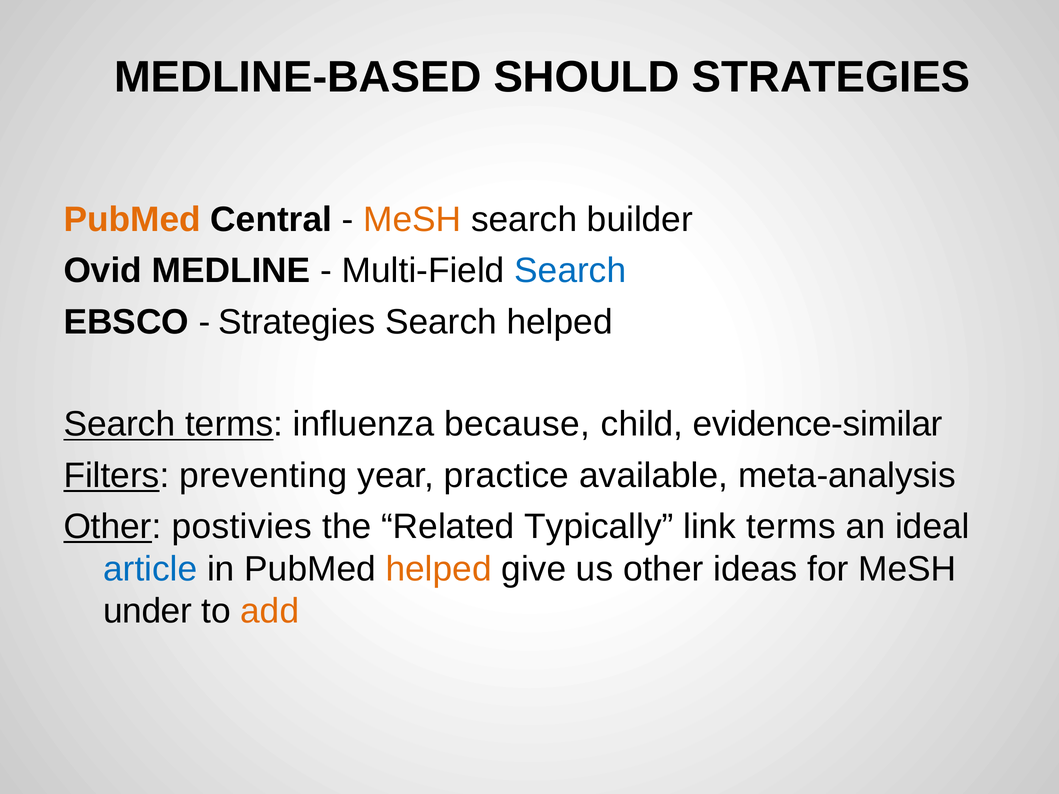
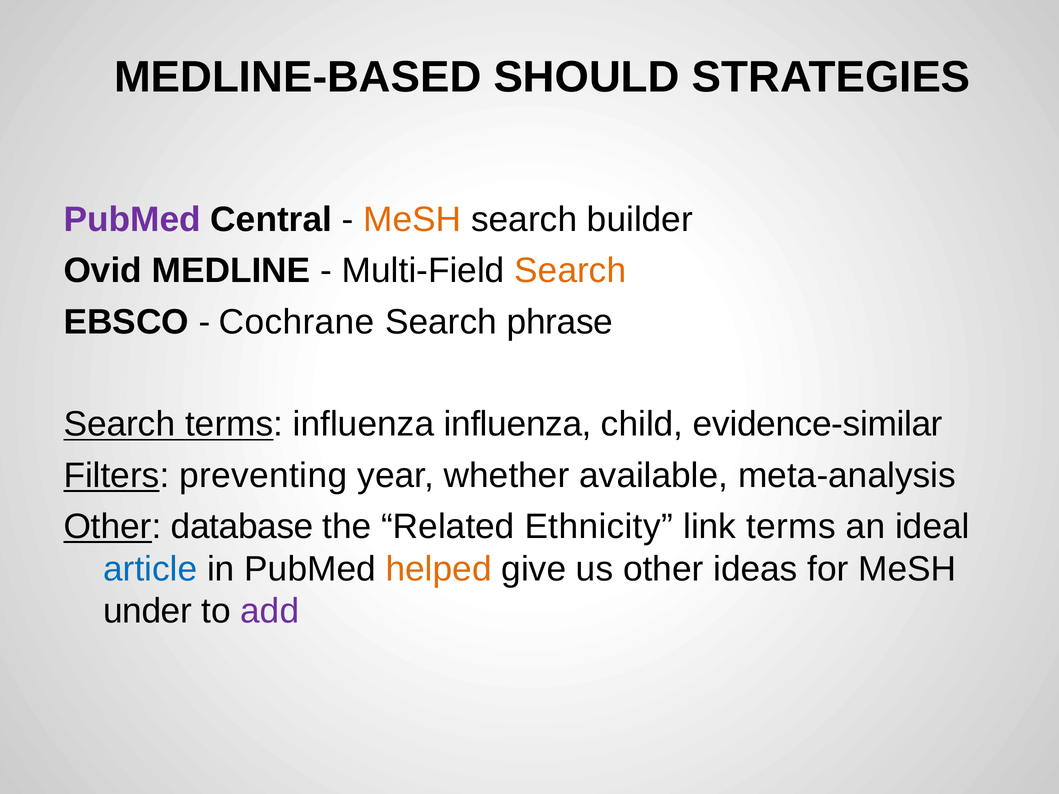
PubMed colour: orange -> purple (132, 220)
Search colour: blue -> orange (570, 271)
Strategies: Strategies -> Cochrane (297, 322)
Search helped: helped -> phrase (560, 322)
influenza because: because -> influenza (518, 424)
practice: practice -> whether (507, 476)
postivies: postivies -> database (242, 527)
Typically: Typically -> Ethnicity (599, 527)
add colour: orange -> purple (270, 611)
